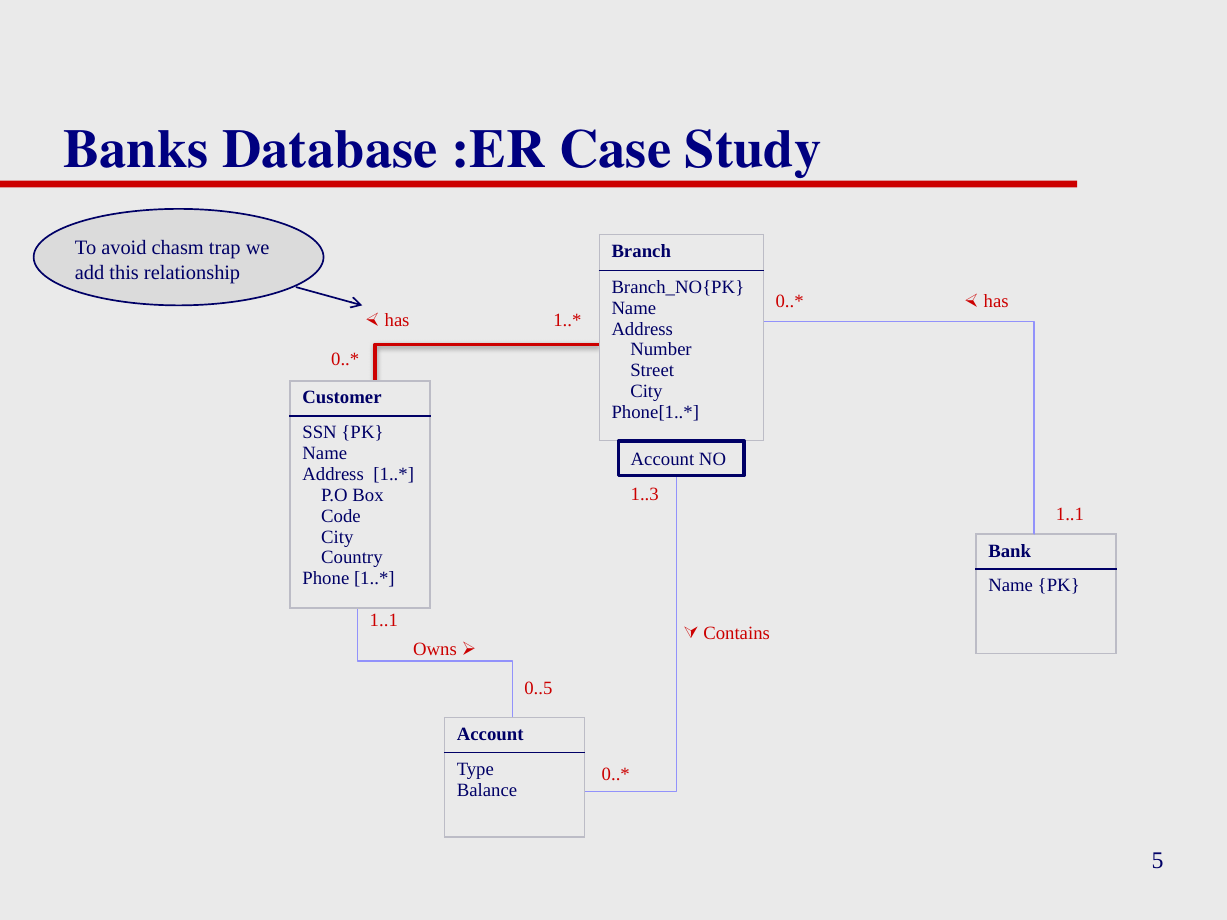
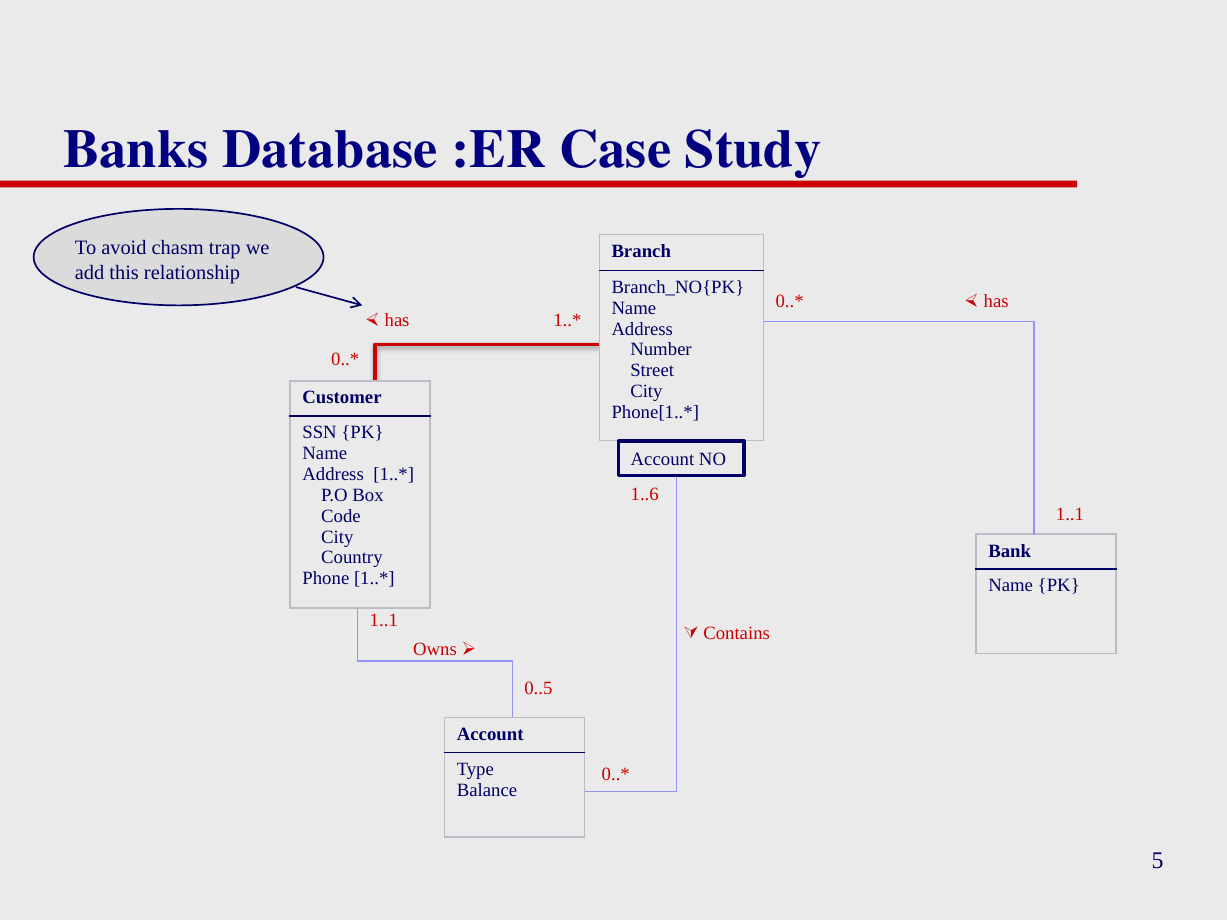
1..3: 1..3 -> 1..6 (645, 495)
